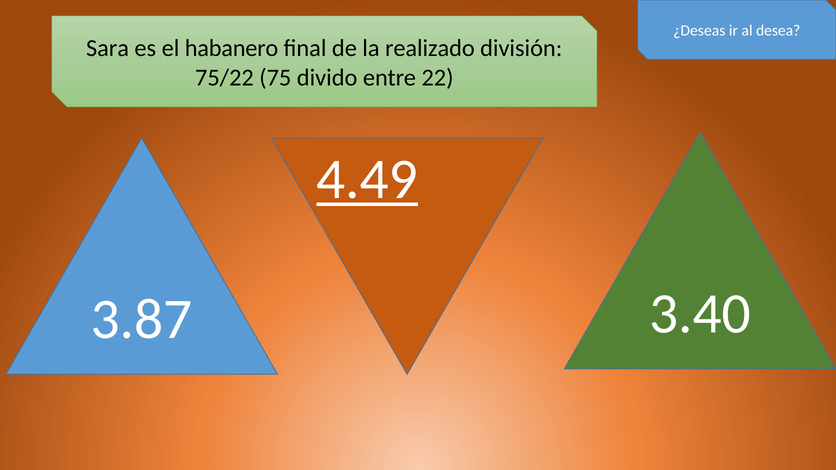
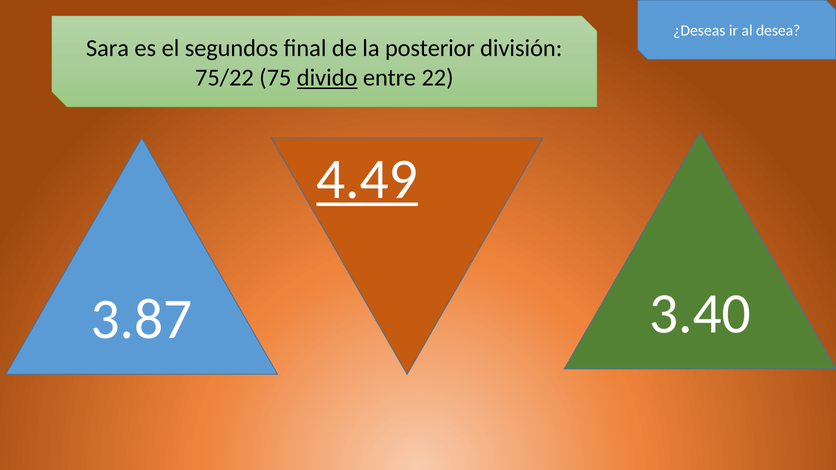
habanero: habanero -> segundos (231, 48)
realizado: realizado -> posterior (430, 48)
divido underline: none -> present (327, 78)
